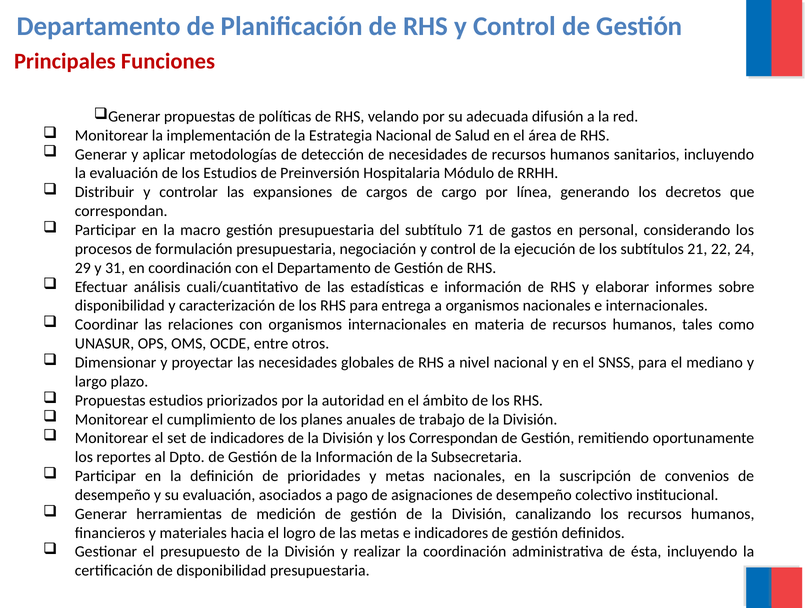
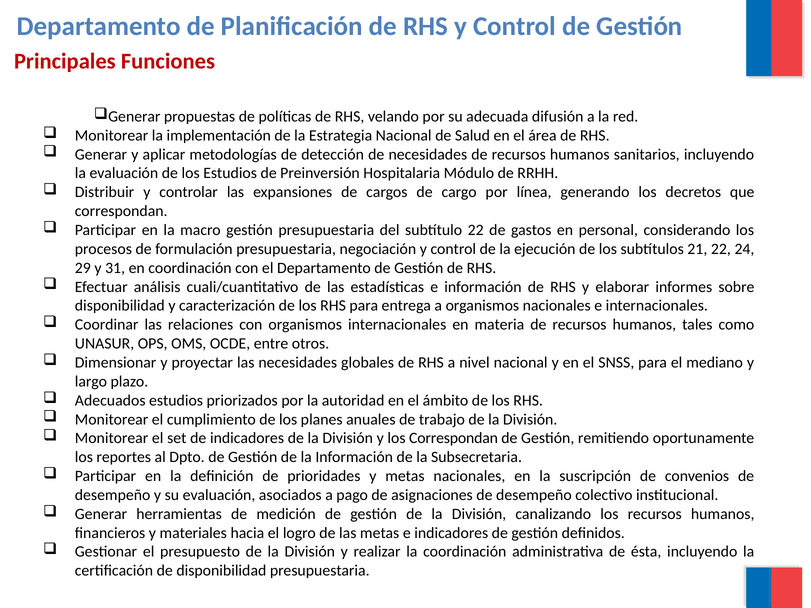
subtítulo 71: 71 -> 22 (476, 230)
Propuestas: Propuestas -> Adecuados (110, 401)
